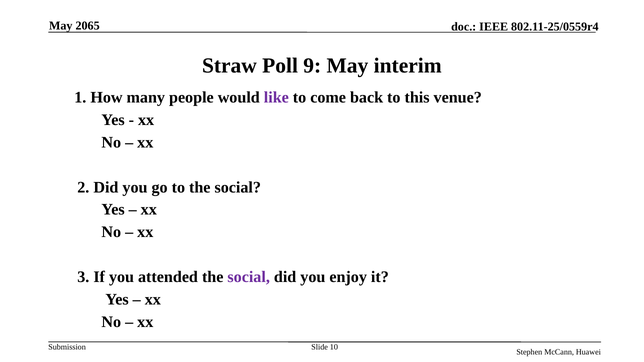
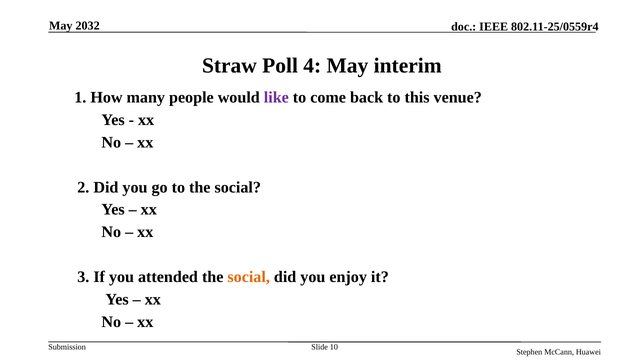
2065: 2065 -> 2032 (88, 26)
9: 9 -> 4 (312, 66)
social colour: purple -> orange (249, 277)
